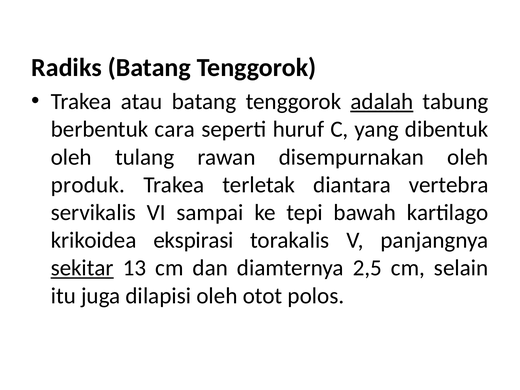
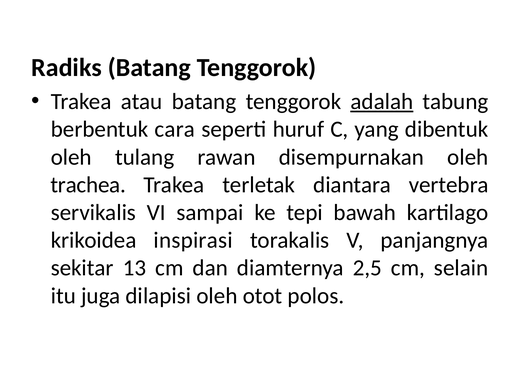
produk: produk -> trachea (88, 185)
ekspirasi: ekspirasi -> inspirasi (193, 240)
sekitar underline: present -> none (82, 268)
